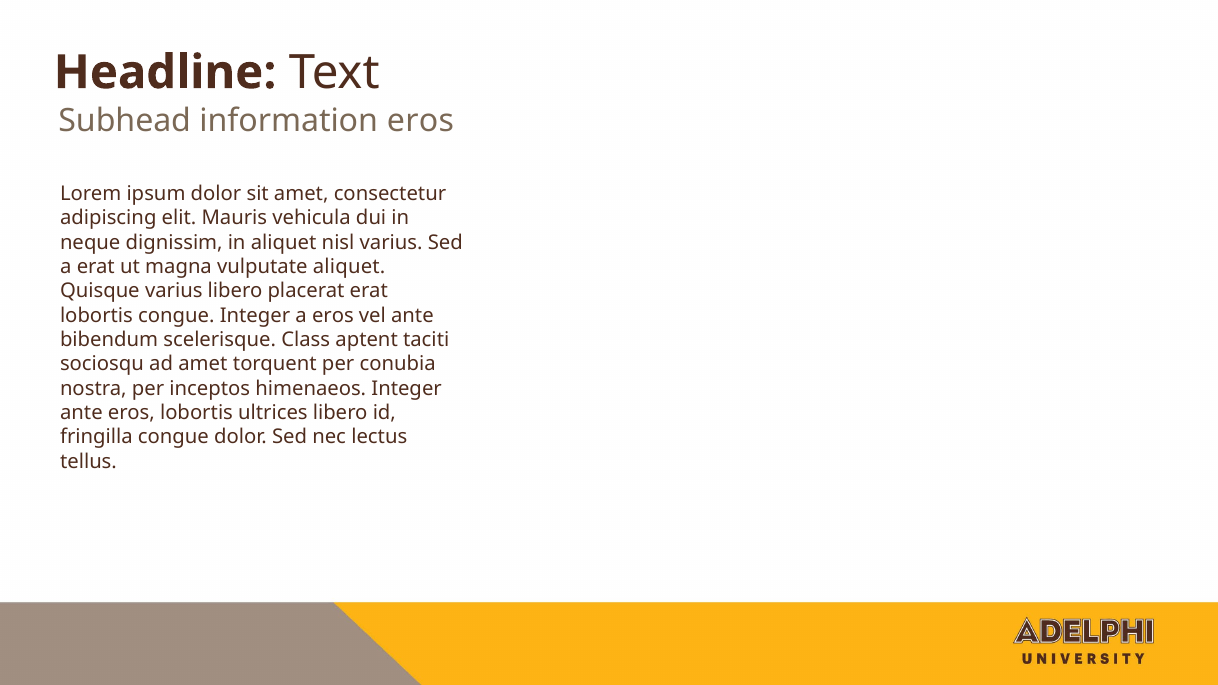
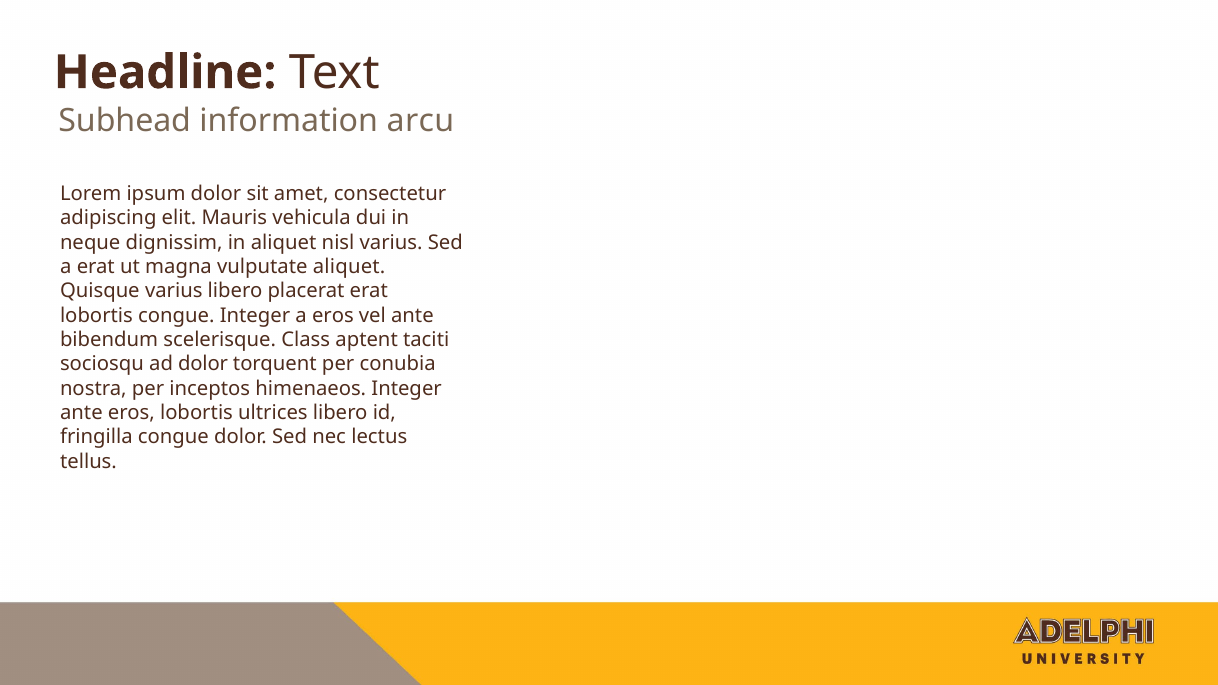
information eros: eros -> arcu (420, 121)
ad amet: amet -> dolor (203, 364)
